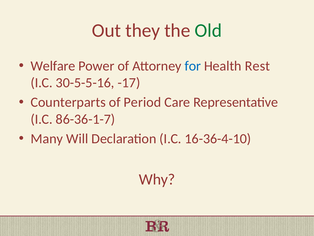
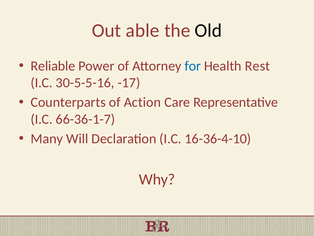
they: they -> able (143, 30)
Old colour: green -> black (208, 30)
Welfare: Welfare -> Reliable (53, 66)
Period: Period -> Action (142, 102)
86-36-1-7: 86-36-1-7 -> 66-36-1-7 (85, 119)
